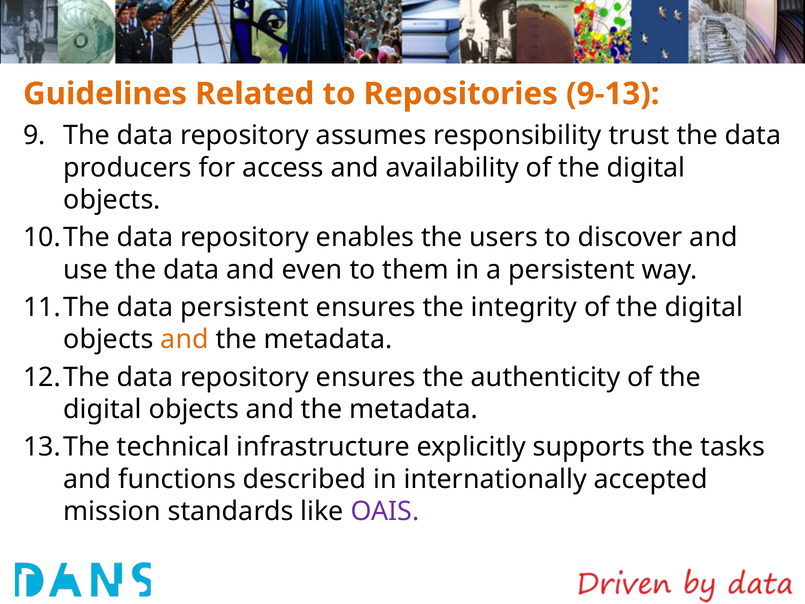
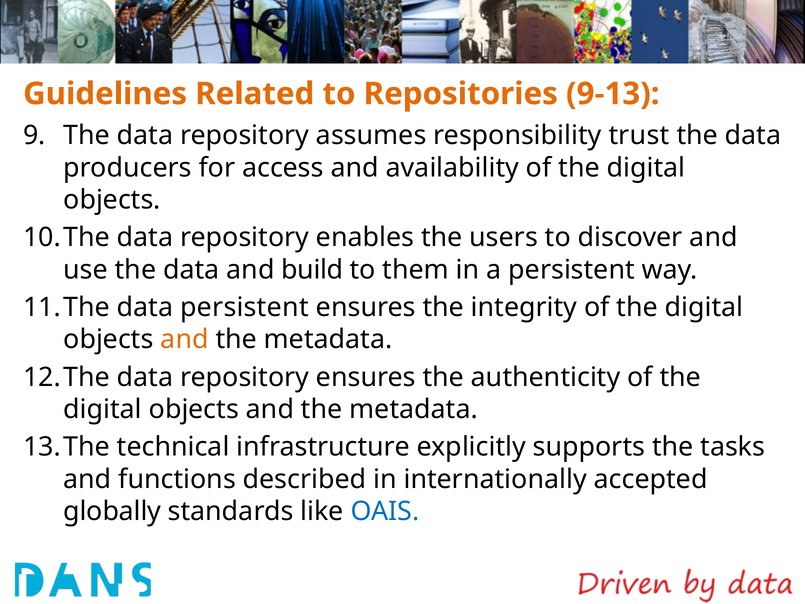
even: even -> build (312, 270)
mission: mission -> globally (112, 511)
OAIS colour: purple -> blue (385, 511)
